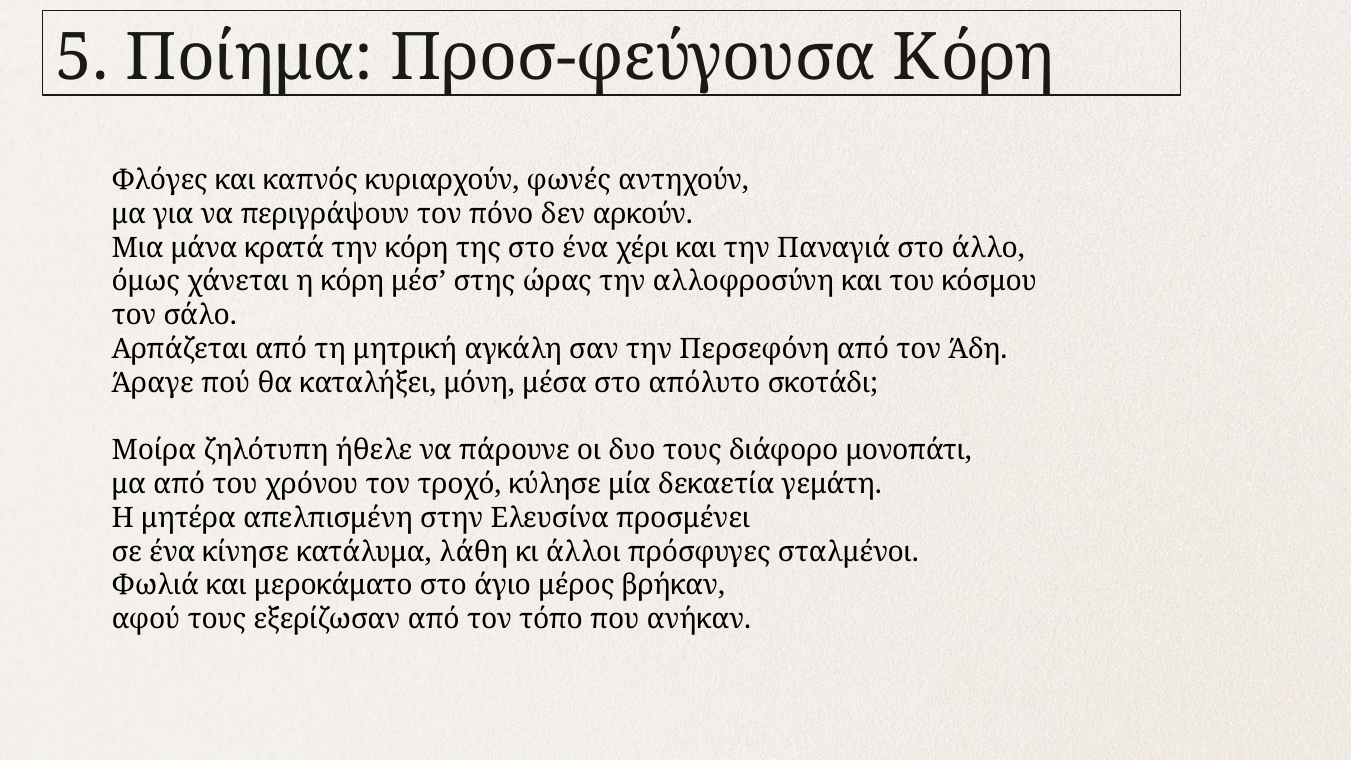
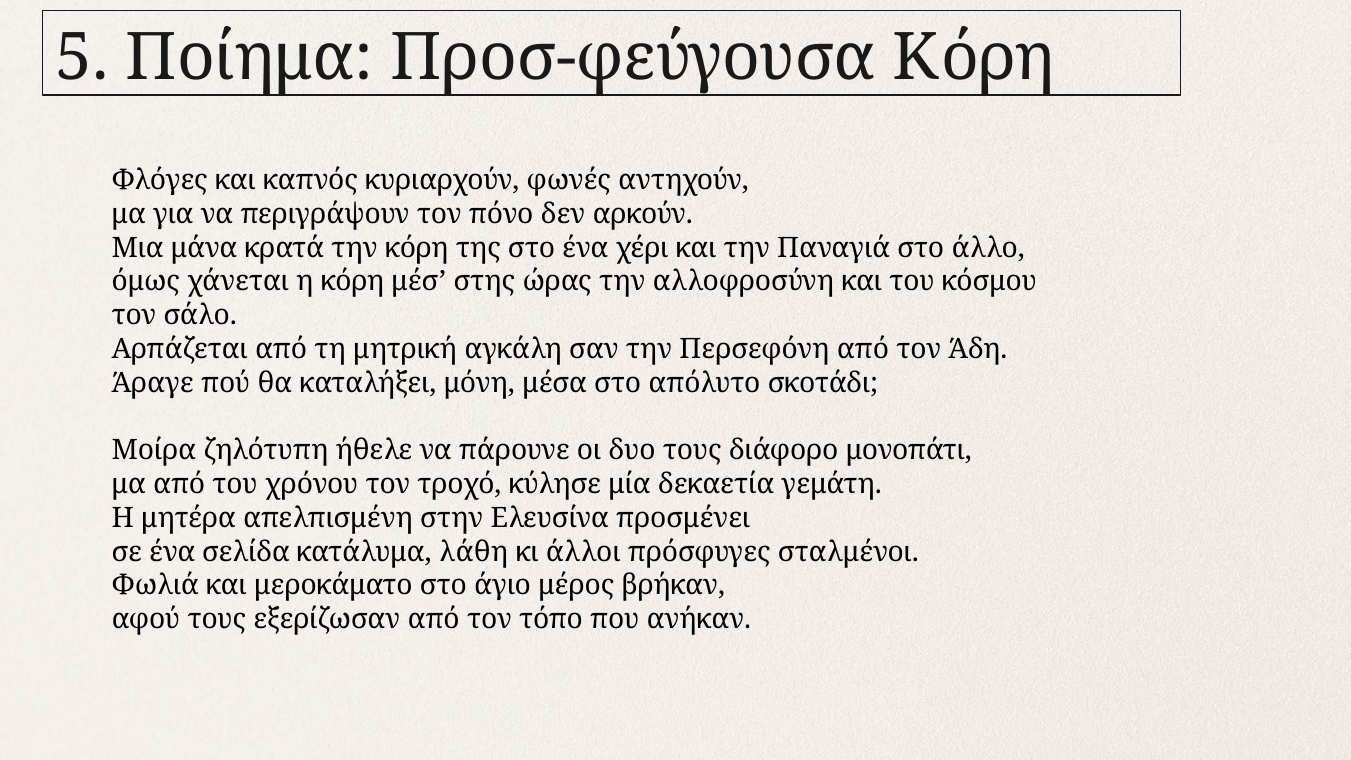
κίνησε: κίνησε -> σελίδα (246, 552)
